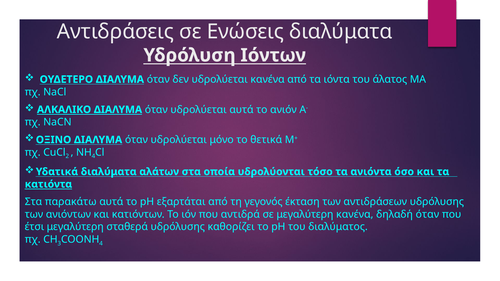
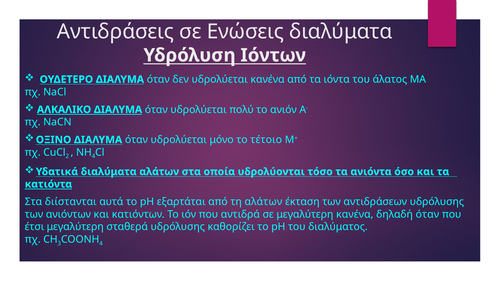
υδρολύεται αυτά: αυτά -> πολύ (242, 110)
θετικά: θετικά -> τέτοιο (266, 140)
παρακάτω: παρακάτω -> διίστανται (71, 202)
τη γεγονός: γεγονός -> αλάτων (263, 202)
